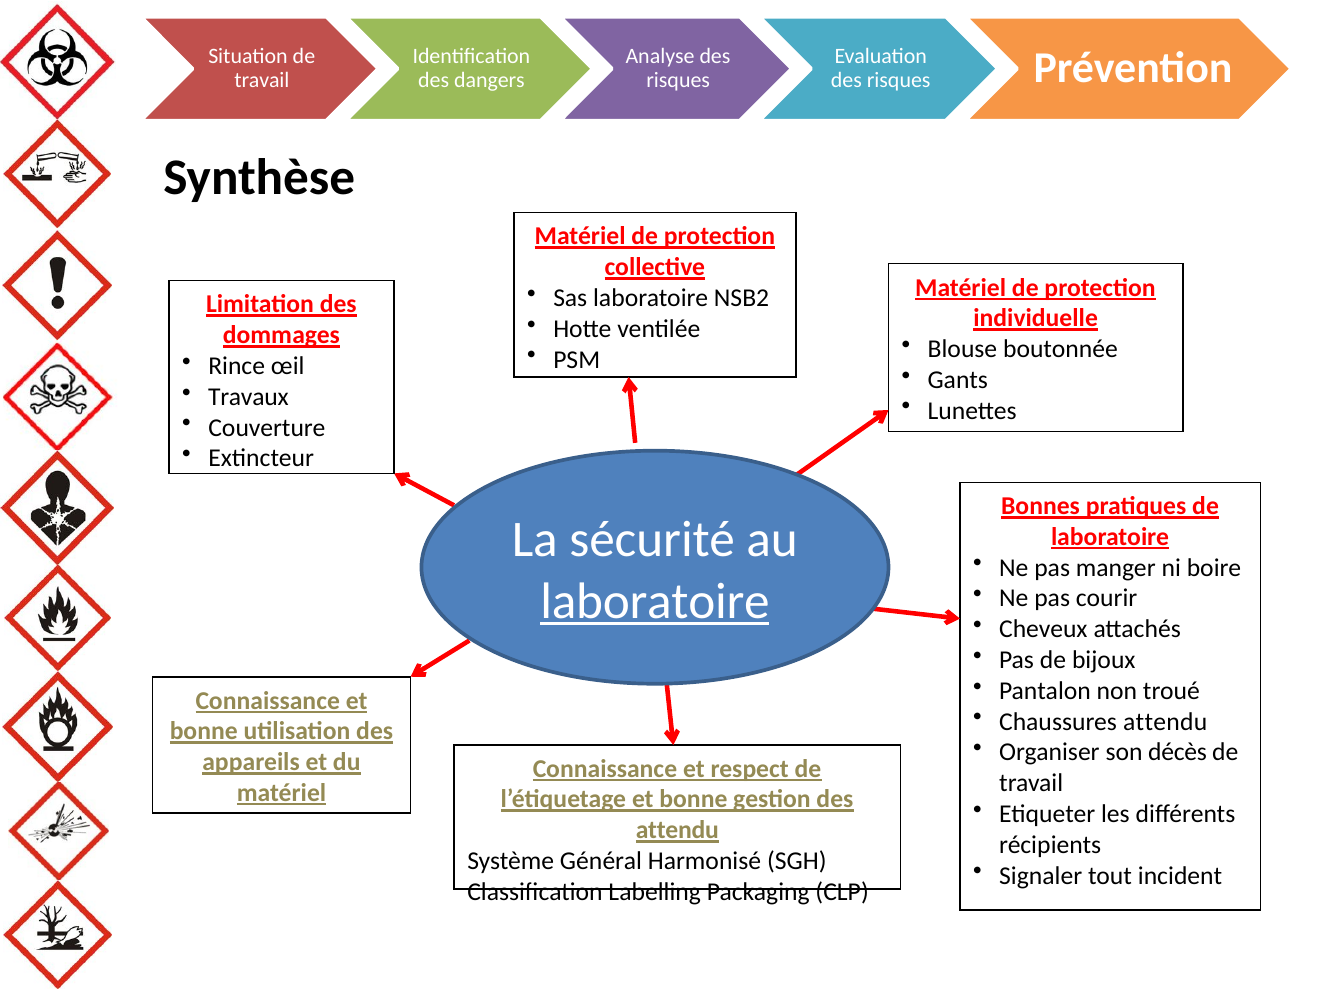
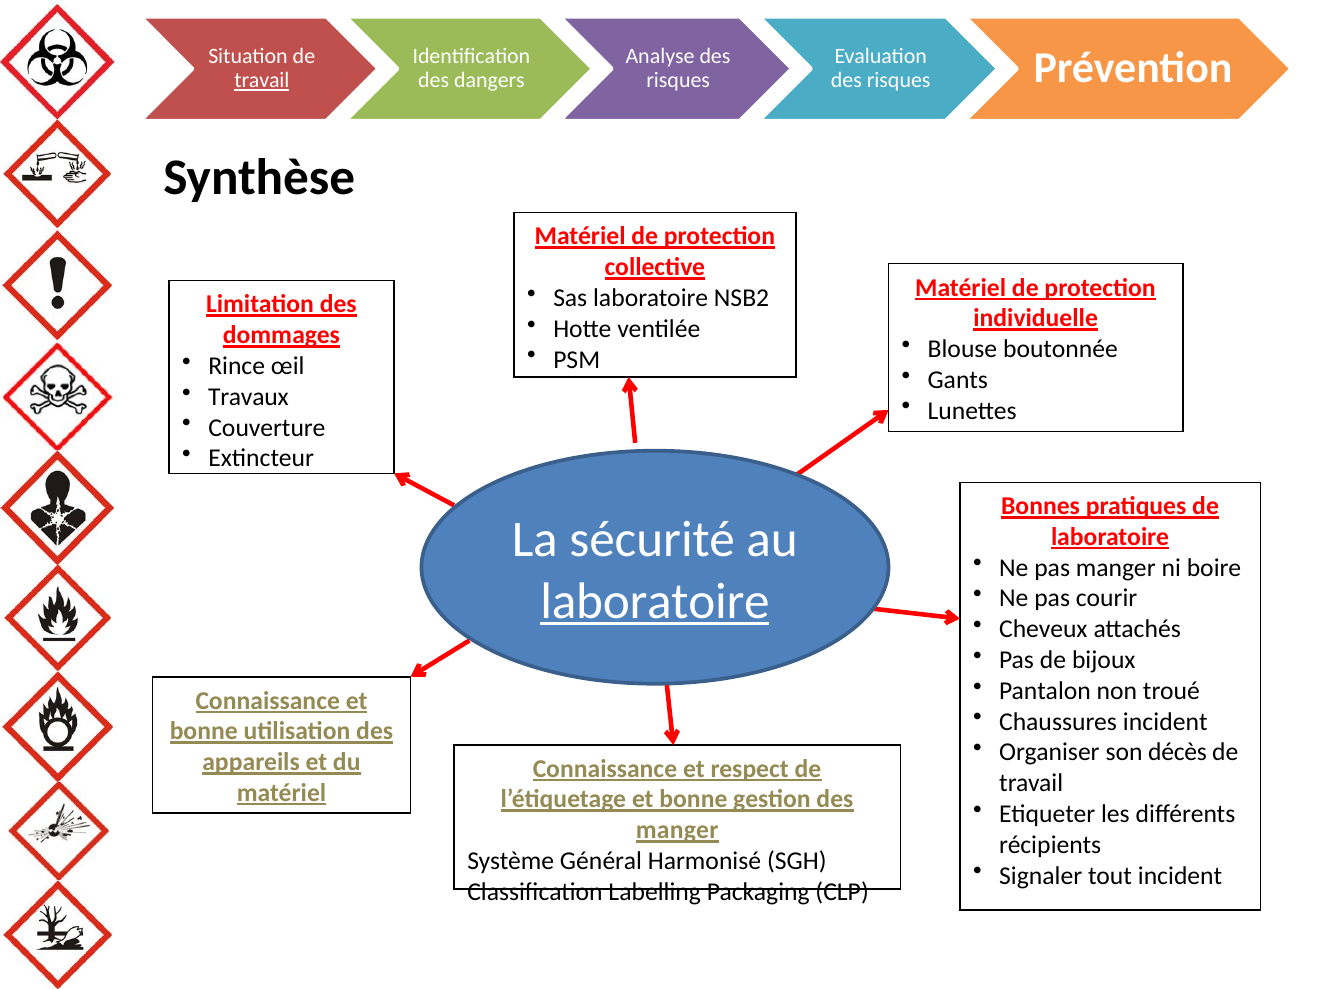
travail underline: none -> present (262, 80)
Chaussures attendu: attendu -> incident (1165, 721)
attendu: attendu -> manger (677, 830)
